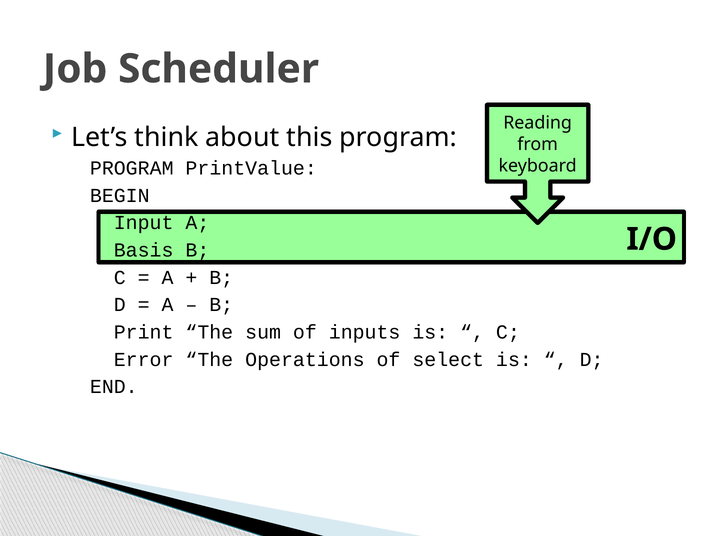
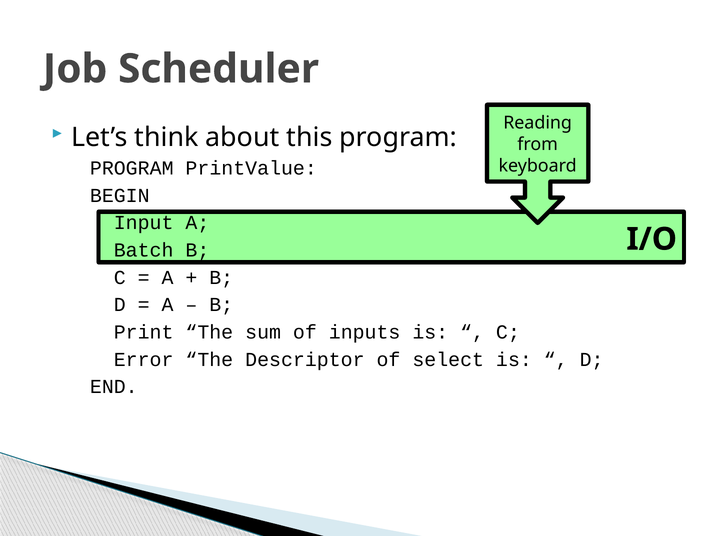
Basis: Basis -> Batch (144, 250)
Operations: Operations -> Descriptor (305, 360)
